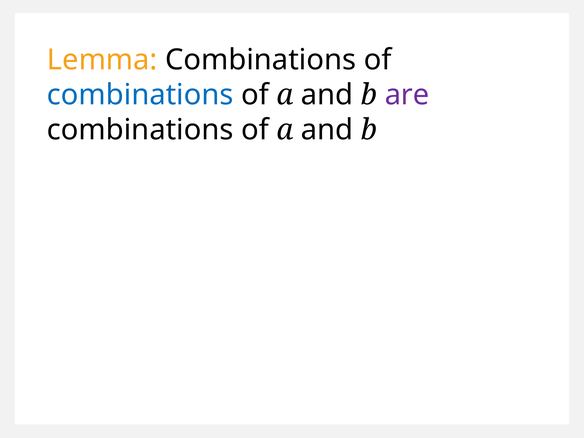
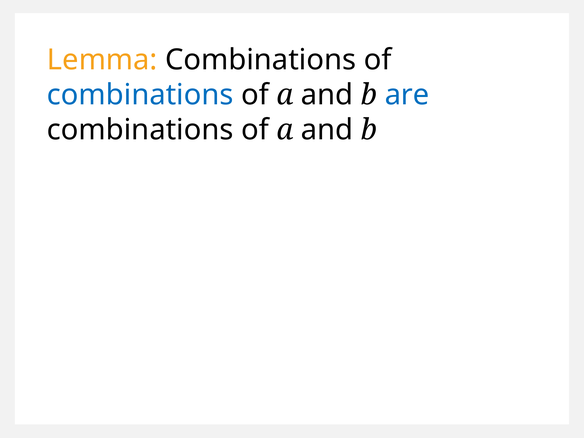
are colour: purple -> blue (407, 95)
